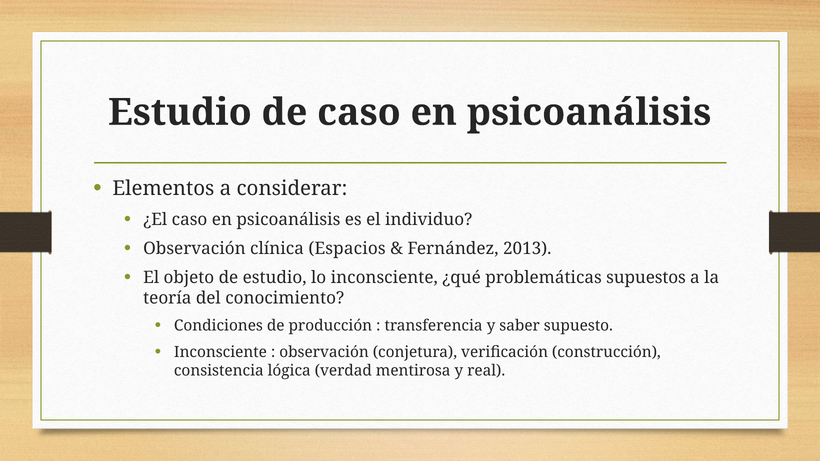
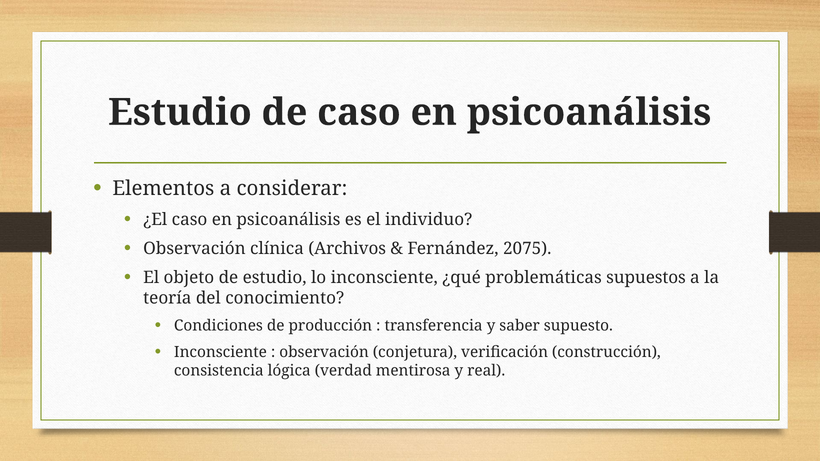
Espacios: Espacios -> Archivos (347, 249)
2013: 2013 -> 2075 (527, 249)
